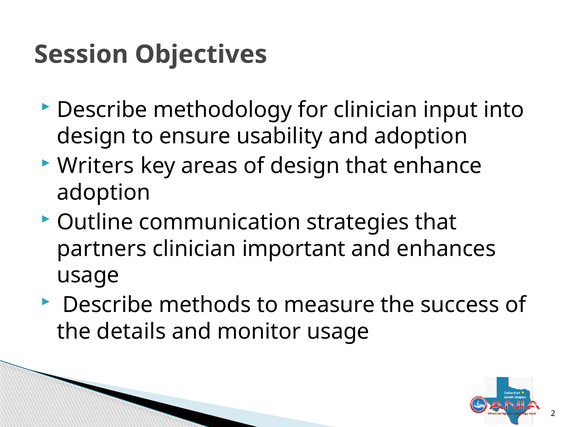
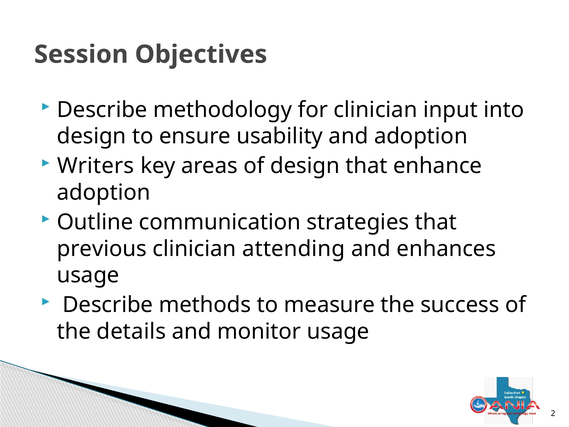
partners: partners -> previous (102, 249)
important: important -> attending (294, 249)
